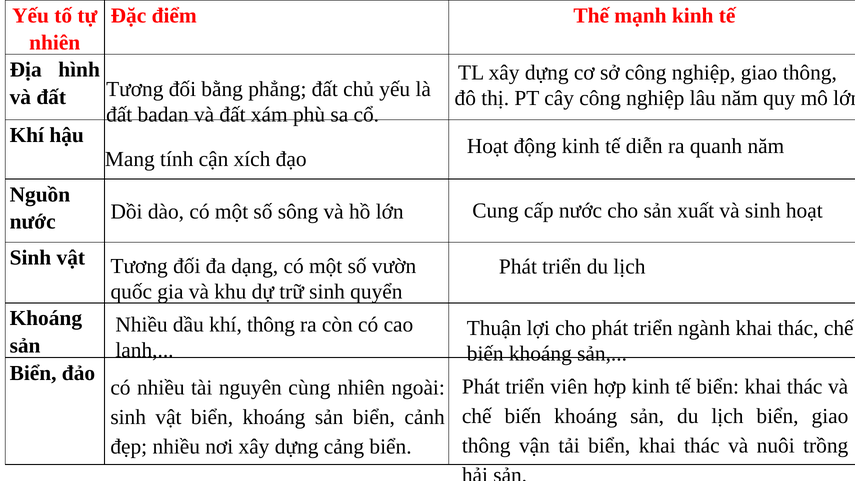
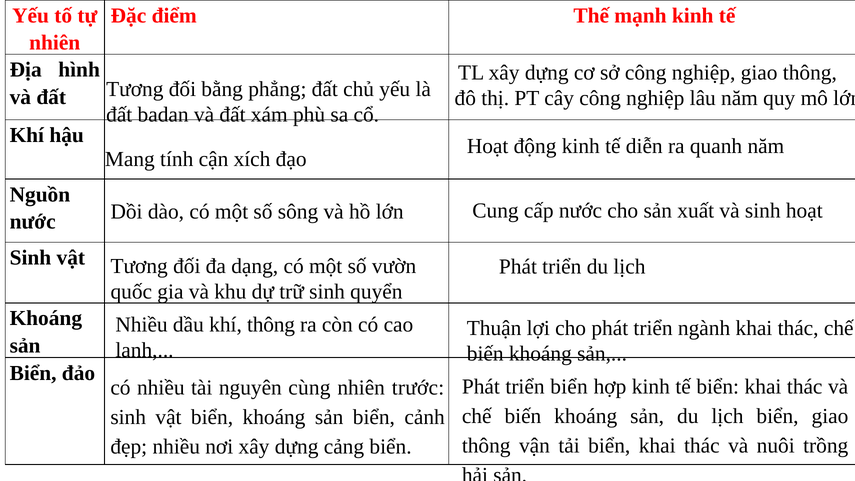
triển viên: viên -> biển (569, 387)
ngoài: ngoài -> trước (418, 388)
